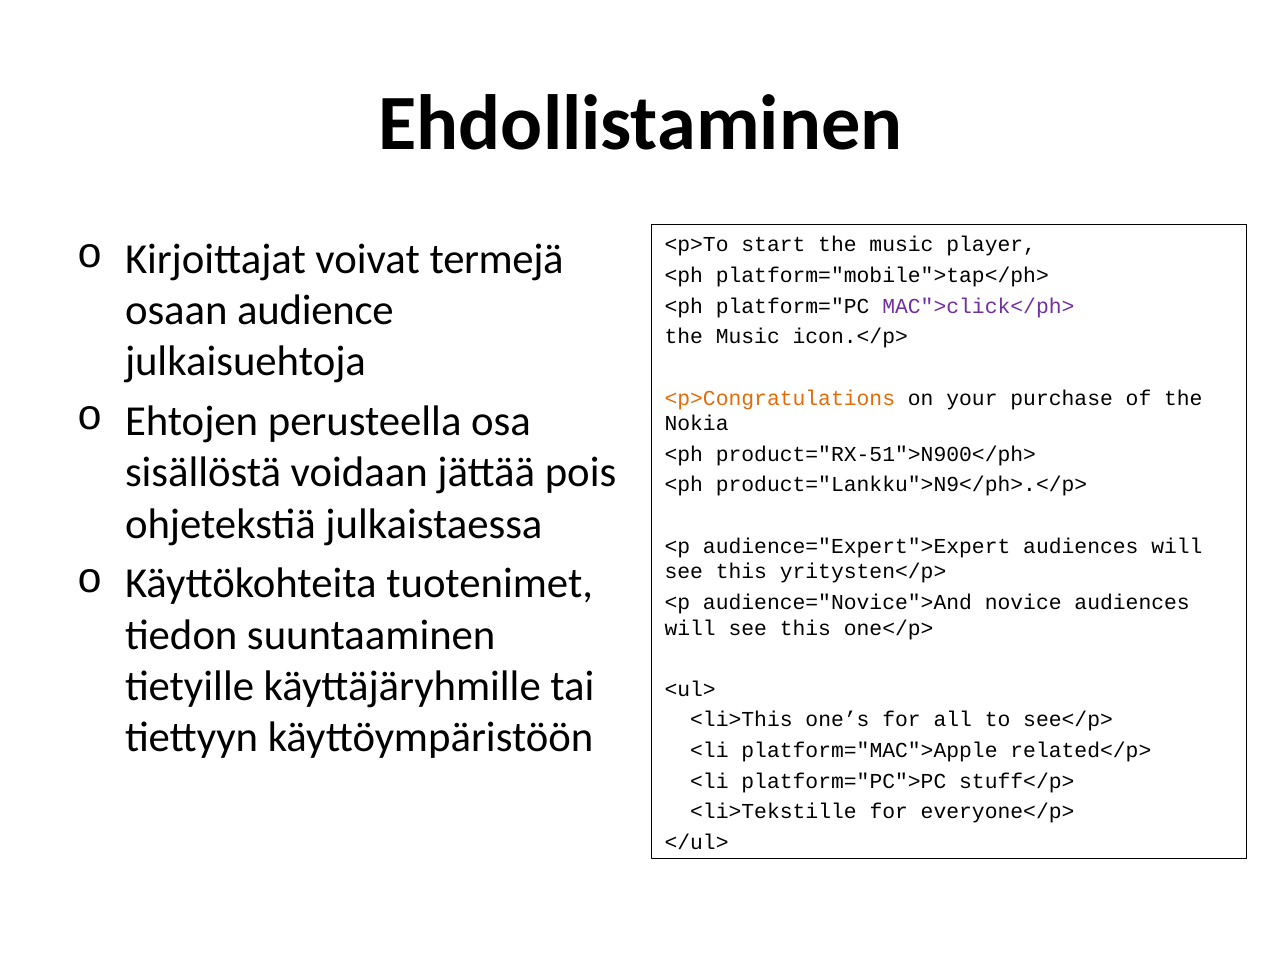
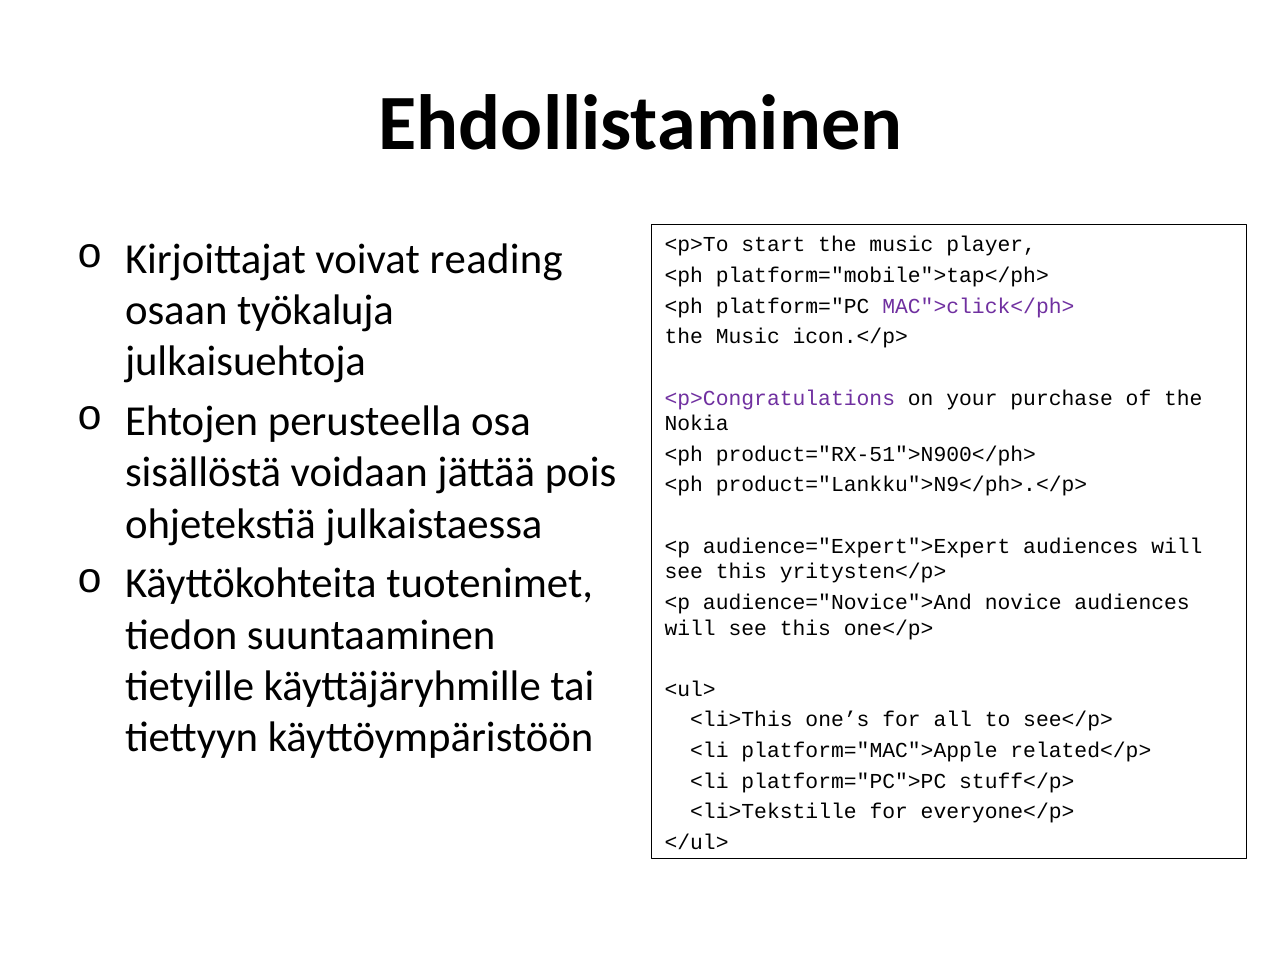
termejä: termejä -> reading (496, 259)
audience: audience -> työkaluja (316, 311)
<p>Congratulations colour: orange -> purple (780, 398)
